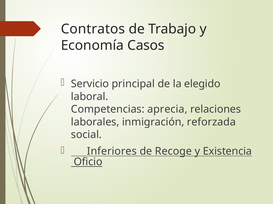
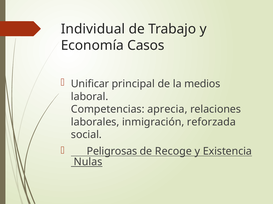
Contratos: Contratos -> Individual (93, 29)
Servicio: Servicio -> Unificar (90, 84)
elegido: elegido -> medios (202, 84)
Inferiores: Inferiores -> Peligrosas (112, 152)
Oficio: Oficio -> Nulas (88, 162)
